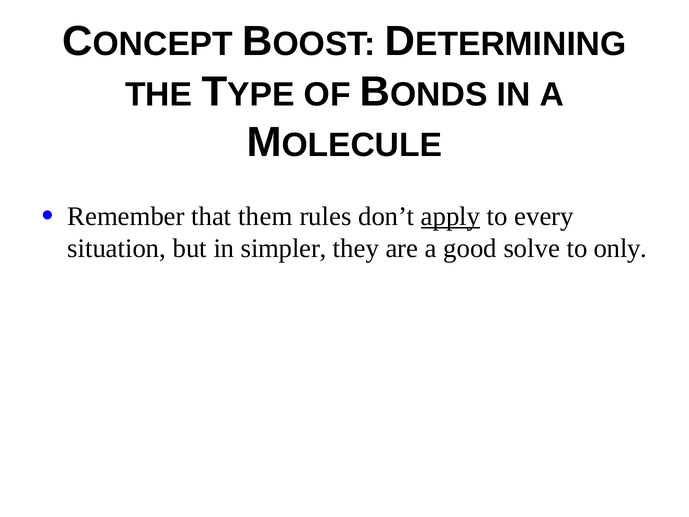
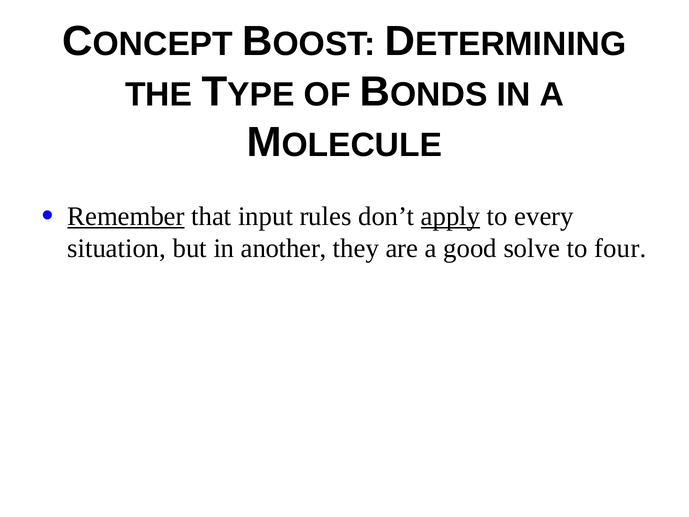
Remember underline: none -> present (126, 216)
them: them -> input (266, 216)
simpler: simpler -> another (284, 248)
only: only -> four (620, 248)
